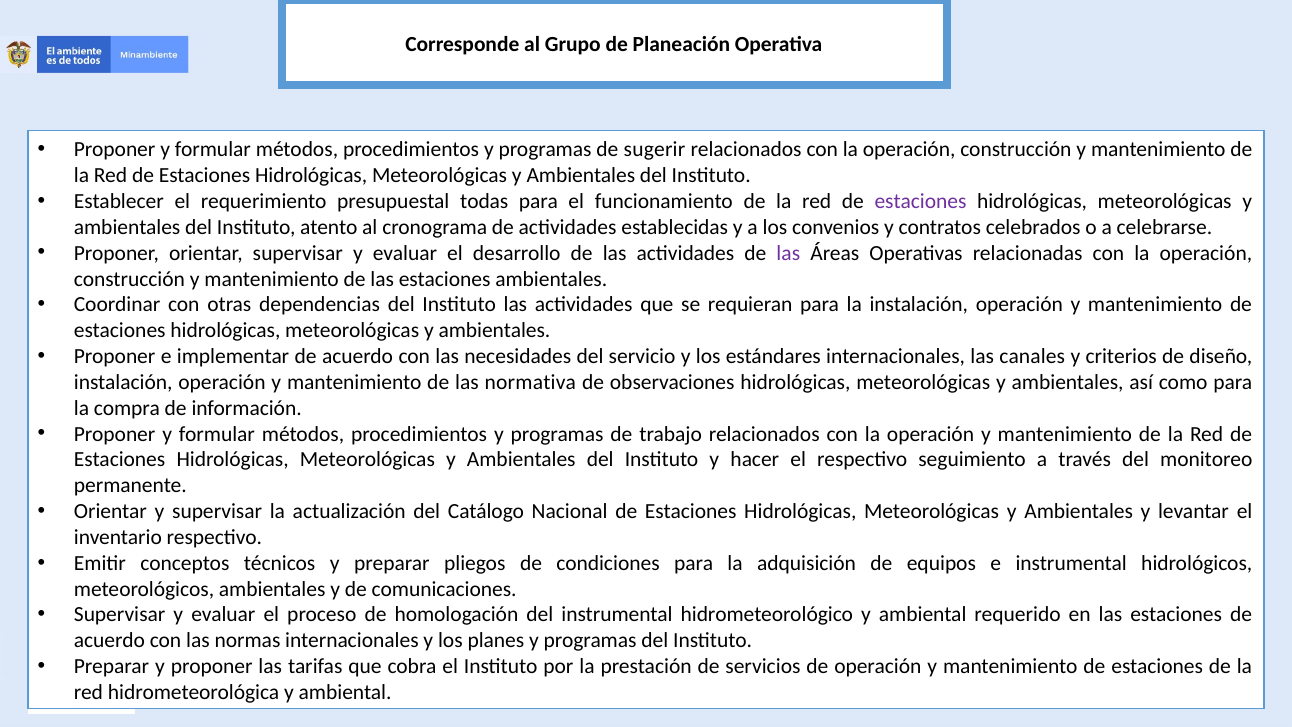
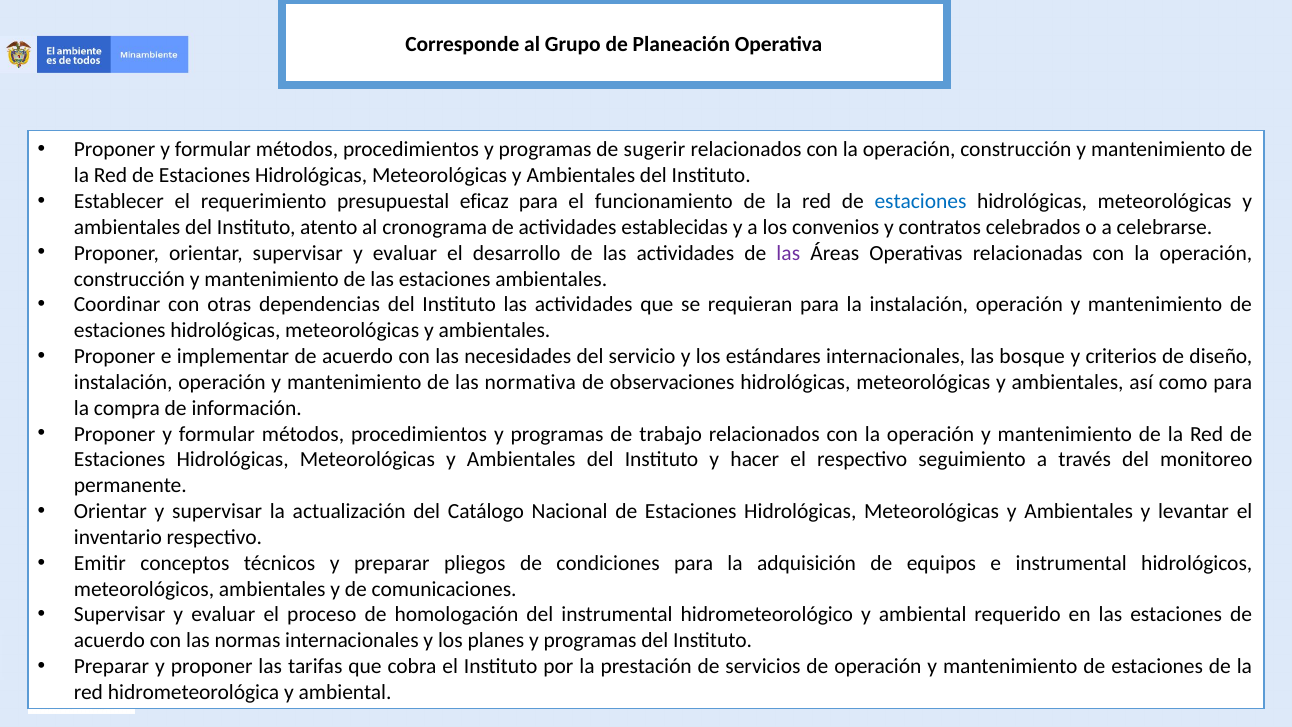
todas: todas -> eficaz (484, 201)
estaciones colour: purple -> blue (921, 201)
canales: canales -> bosque (1032, 356)
